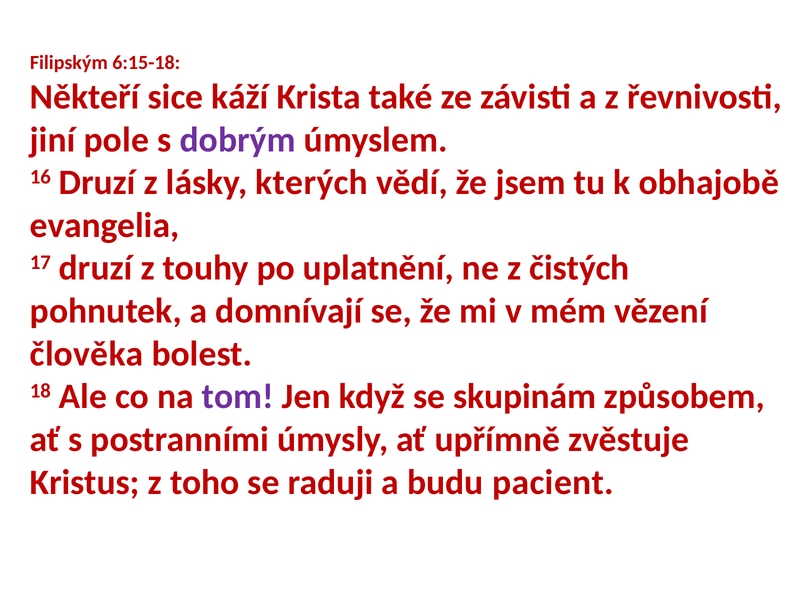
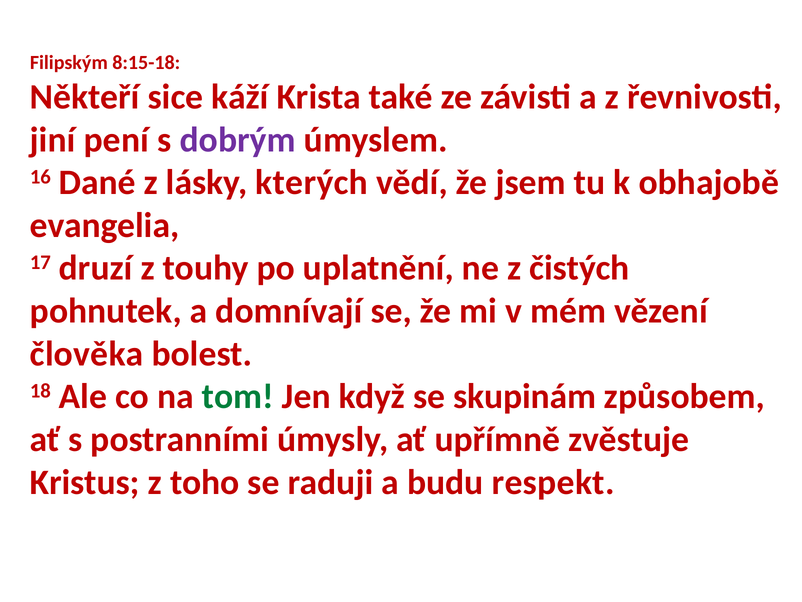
6:15-18: 6:15-18 -> 8:15-18 (146, 62)
pole: pole -> pení (116, 140)
16 Druzí: Druzí -> Dané (97, 182)
tom colour: purple -> green (238, 396)
pacient: pacient -> respekt (553, 482)
